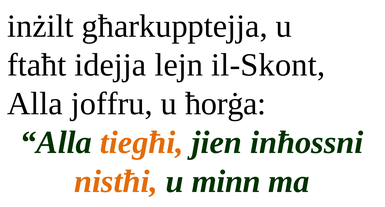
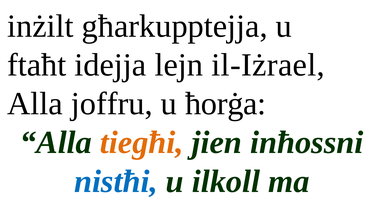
il-Skont: il-Skont -> il-Iżrael (268, 65)
nistħi colour: orange -> blue (116, 182)
minn: minn -> ilkoll (226, 182)
